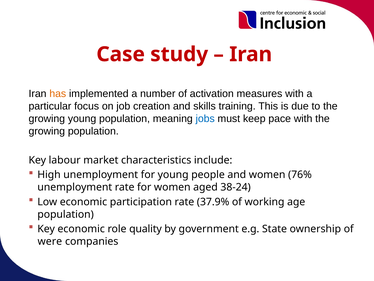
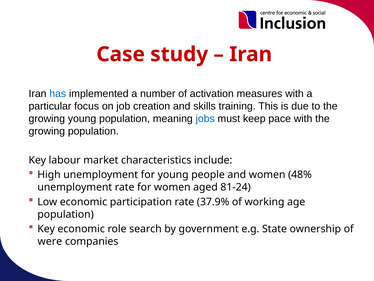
has colour: orange -> blue (58, 93)
76%: 76% -> 48% (300, 174)
38-24: 38-24 -> 81-24 (236, 187)
quality: quality -> search (145, 229)
